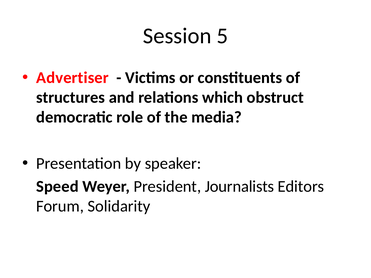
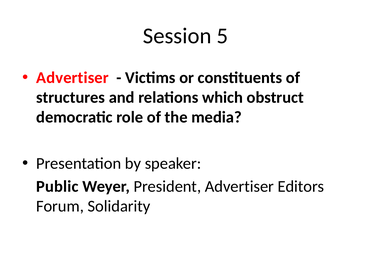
Speed: Speed -> Public (57, 187)
President Journalists: Journalists -> Advertiser (239, 187)
